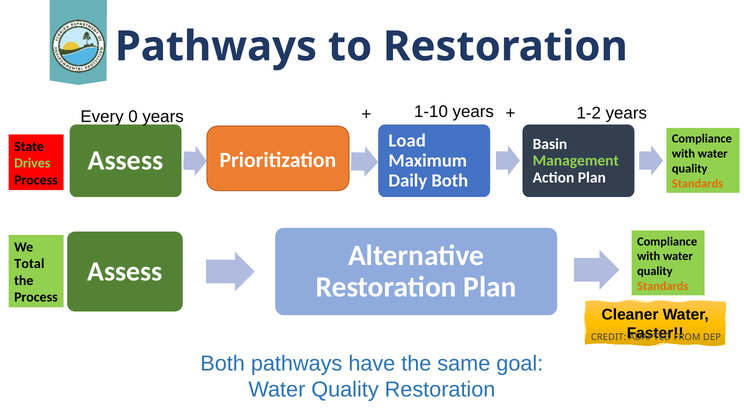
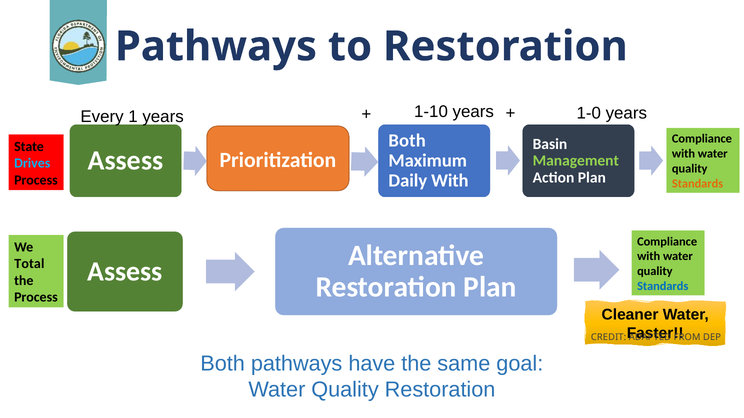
0: 0 -> 1 (133, 117)
1-2: 1-2 -> 1-0 (589, 113)
Load: Load -> Both (407, 141)
Drives colour: light green -> light blue (32, 163)
Daily Both: Both -> With (450, 181)
Standards colour: orange -> blue (663, 286)
